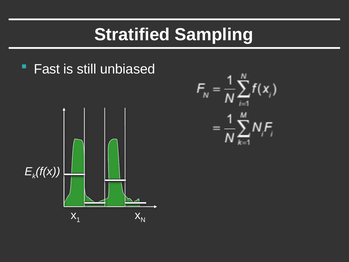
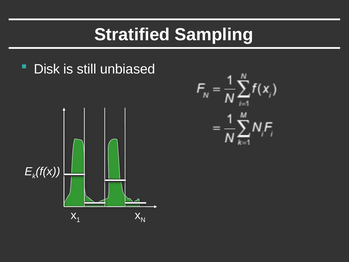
Fast: Fast -> Disk (47, 69)
